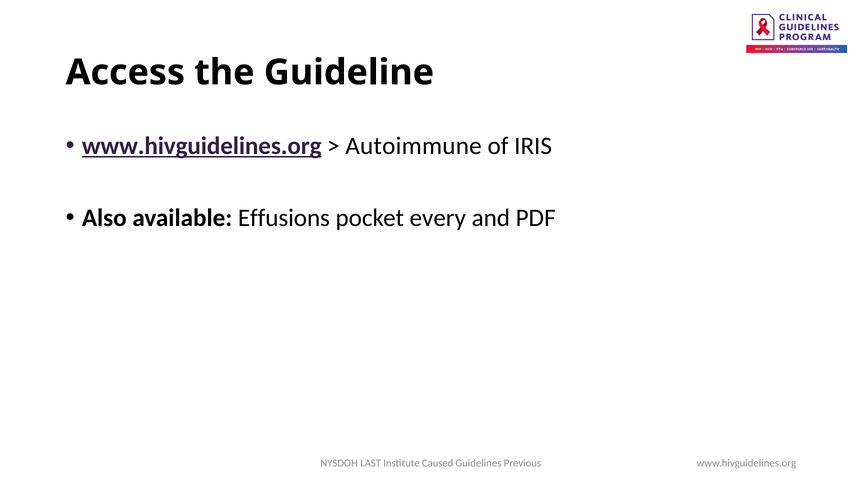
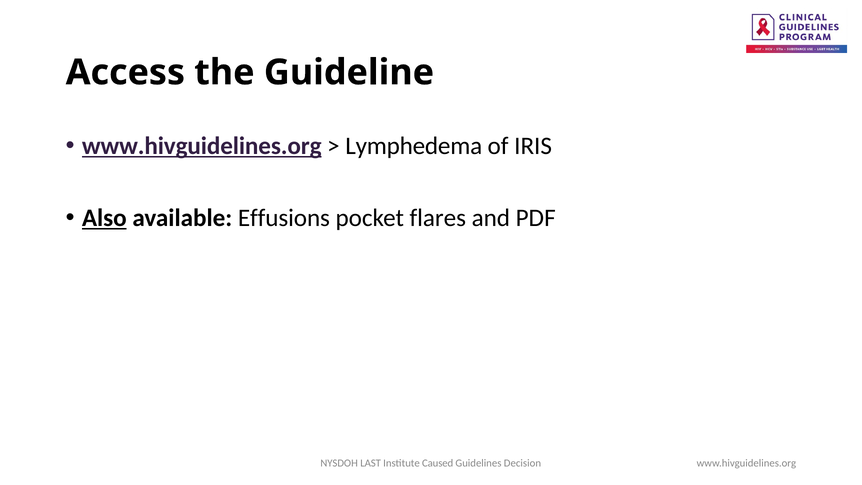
Autoimmune: Autoimmune -> Lymphedema (414, 146)
Also underline: none -> present (104, 218)
every: every -> flares (438, 218)
Previous: Previous -> Decision (522, 463)
